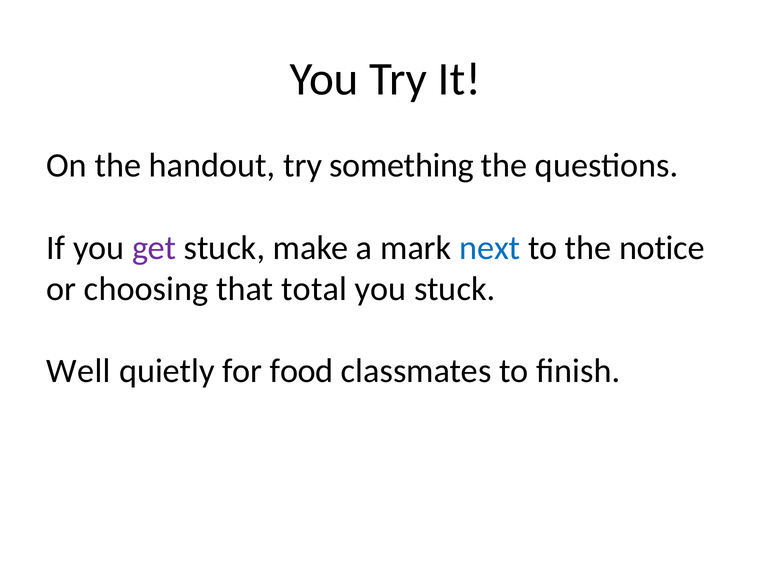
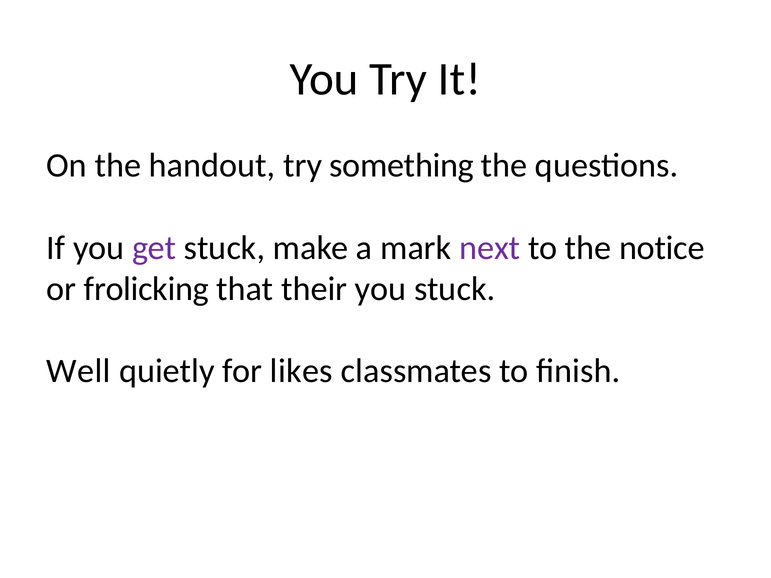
next colour: blue -> purple (490, 248)
choosing: choosing -> frolicking (146, 289)
total: total -> their (314, 289)
food: food -> likes (301, 371)
